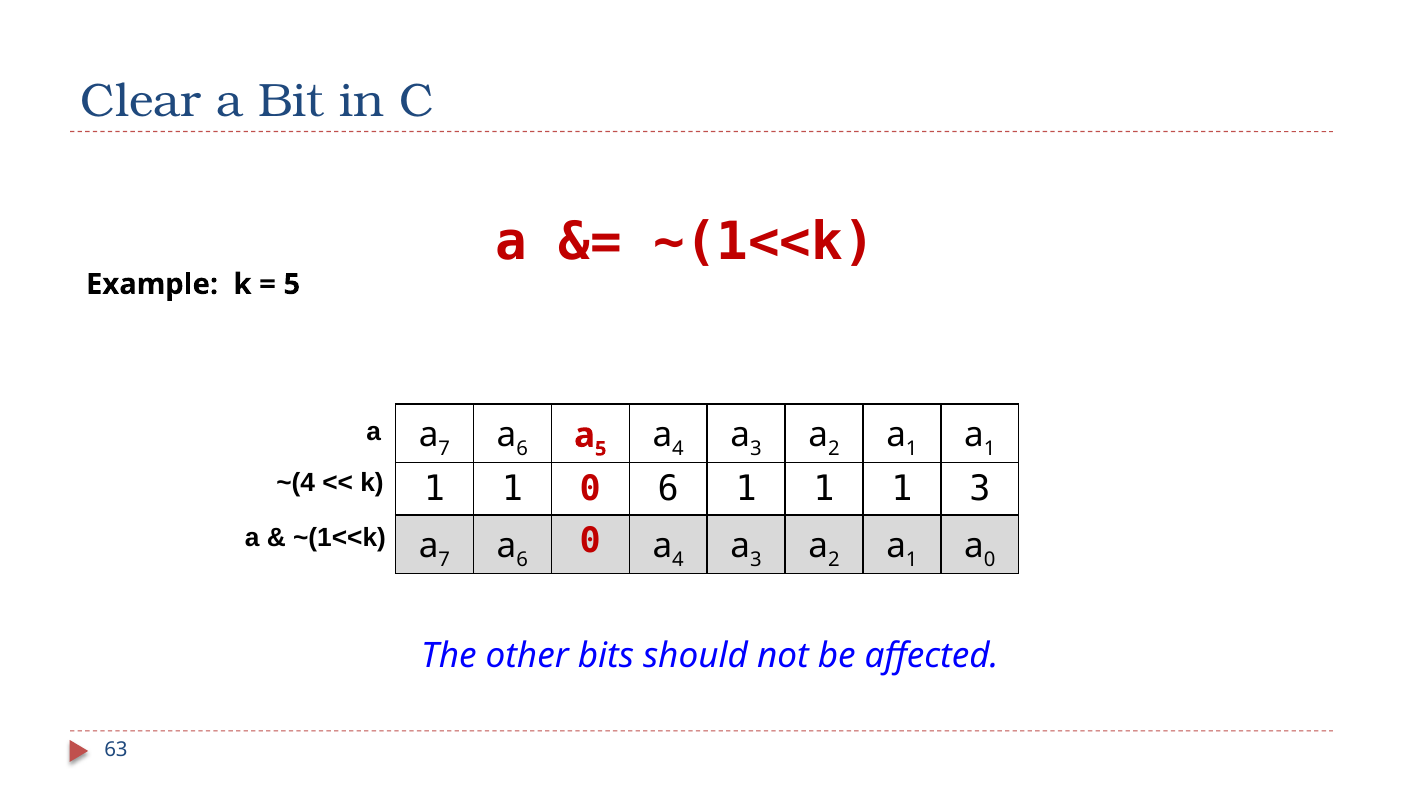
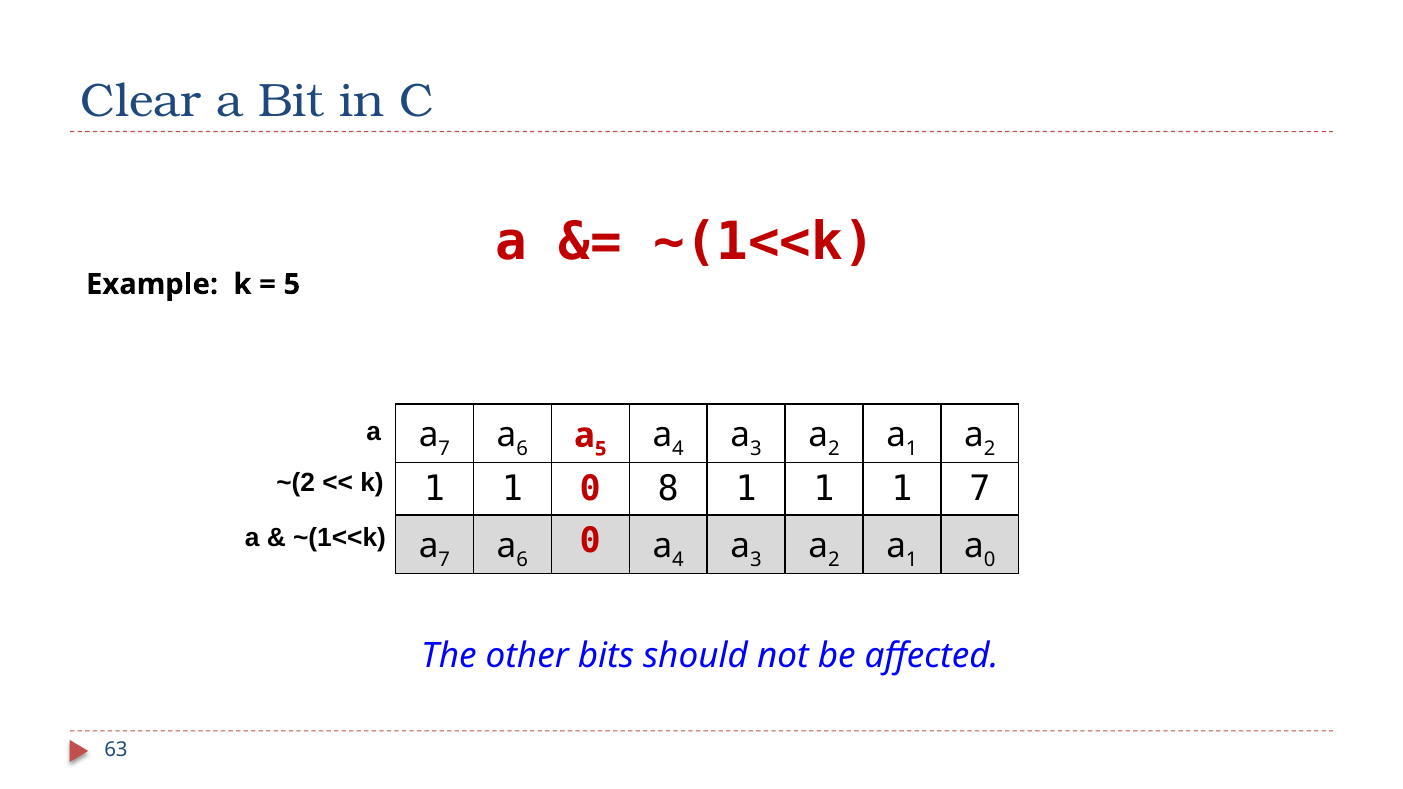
1 a 1: 1 -> 2 (990, 449)
~(4: ~(4 -> ~(2 (296, 483)
0 6: 6 -> 8 (668, 489)
1 3: 3 -> 7 (980, 489)
